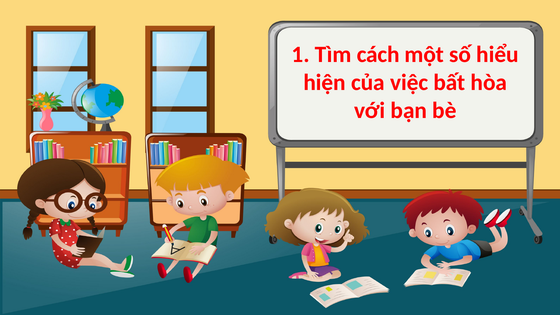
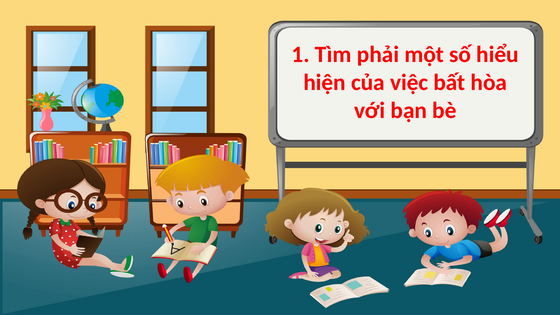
cách: cách -> phải (378, 54)
